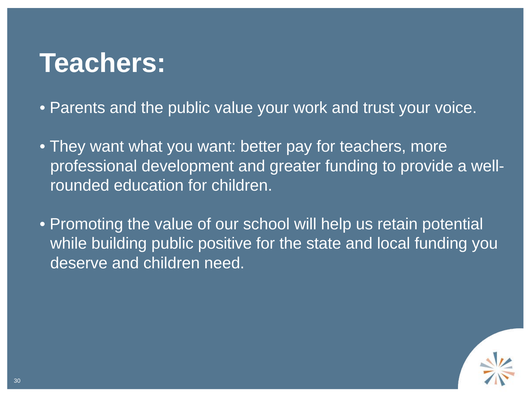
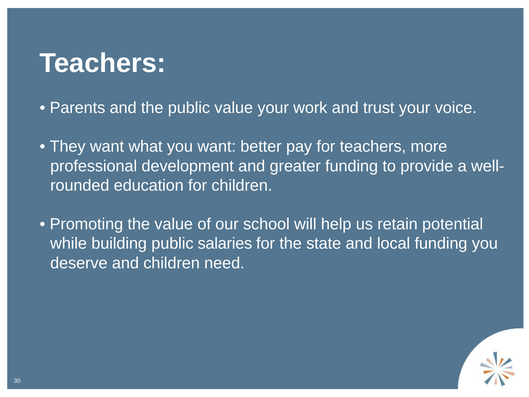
positive: positive -> salaries (225, 244)
